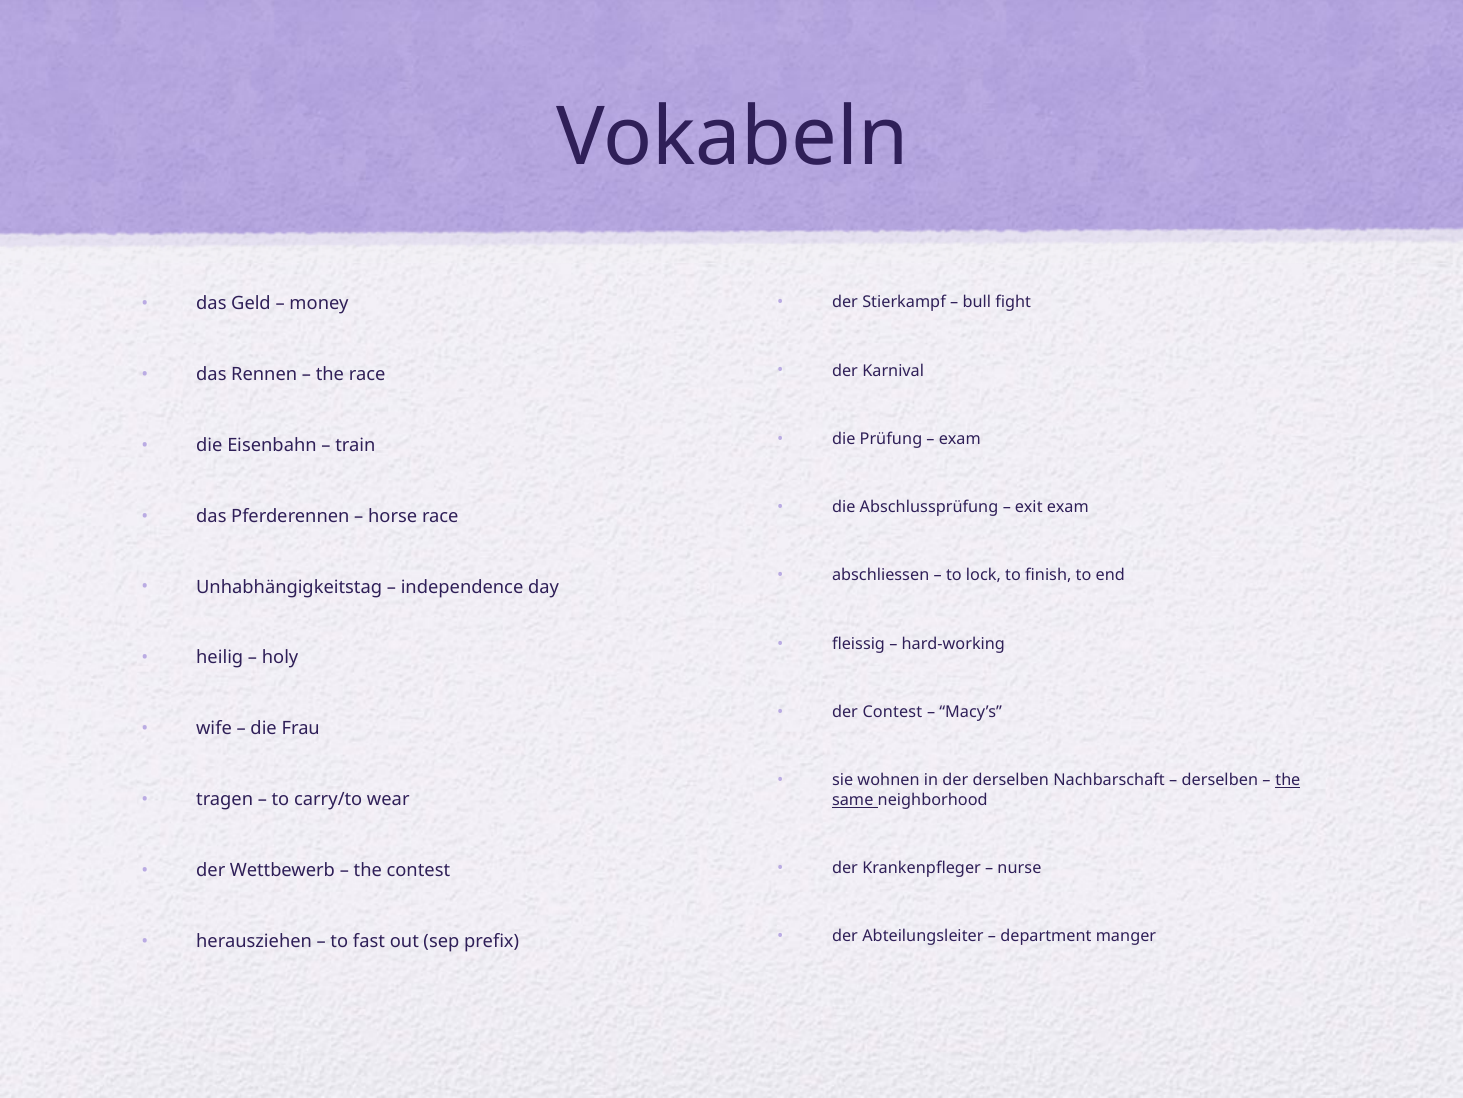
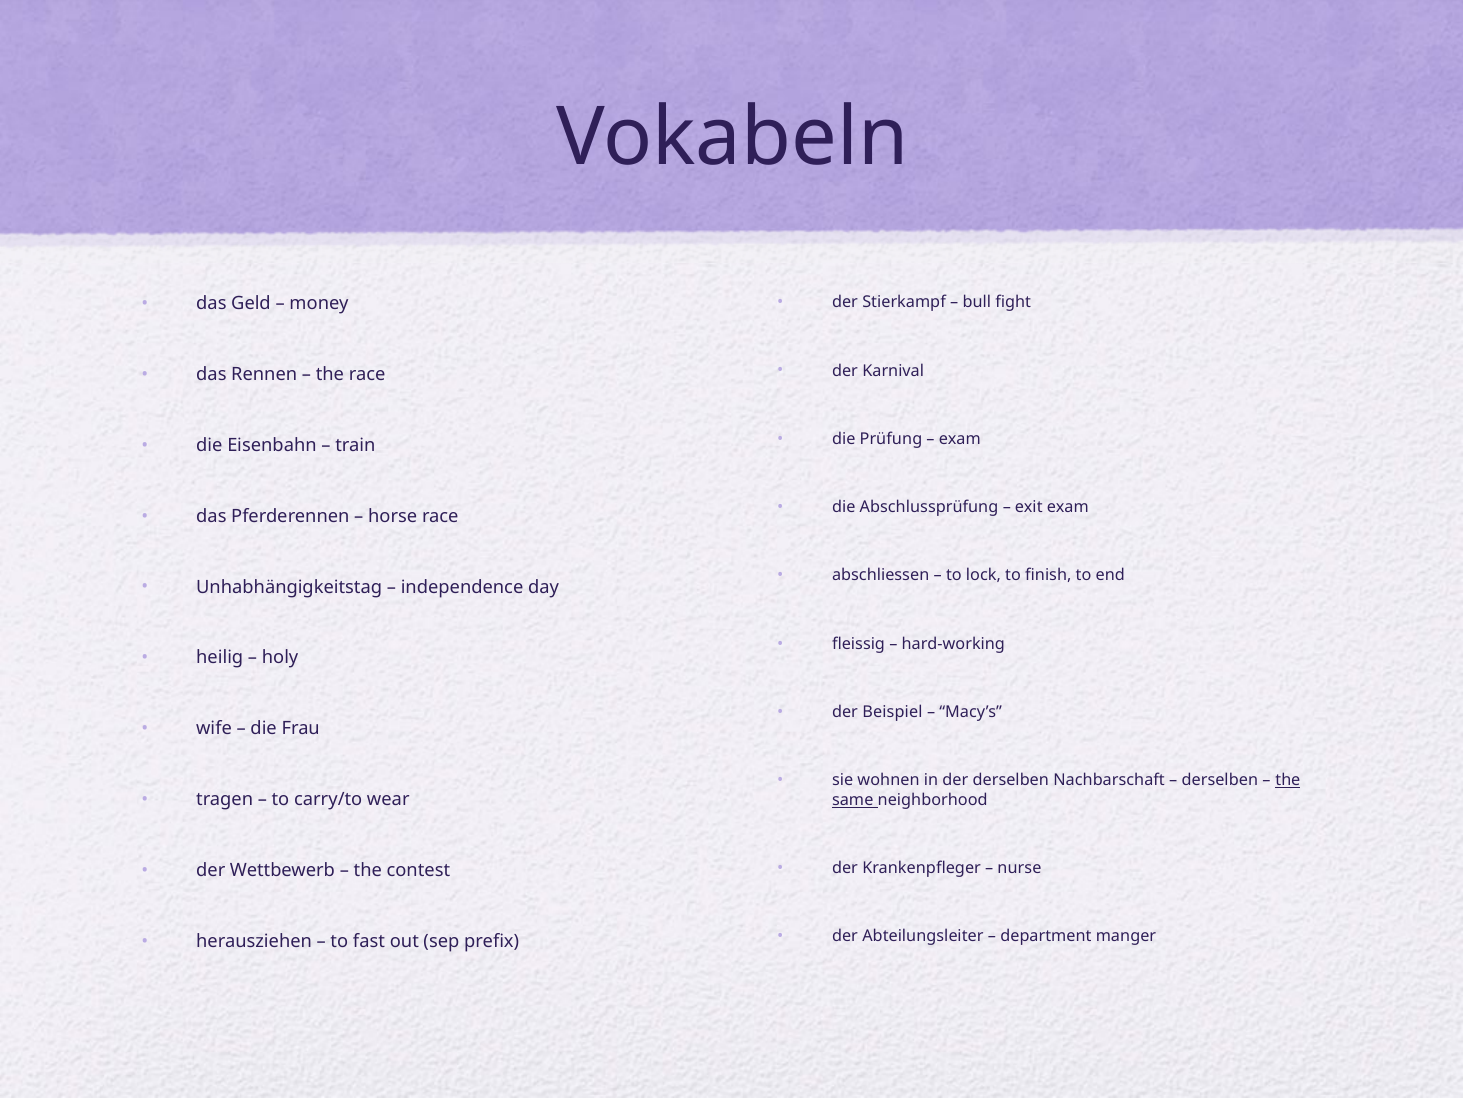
der Contest: Contest -> Beispiel (892, 712)
